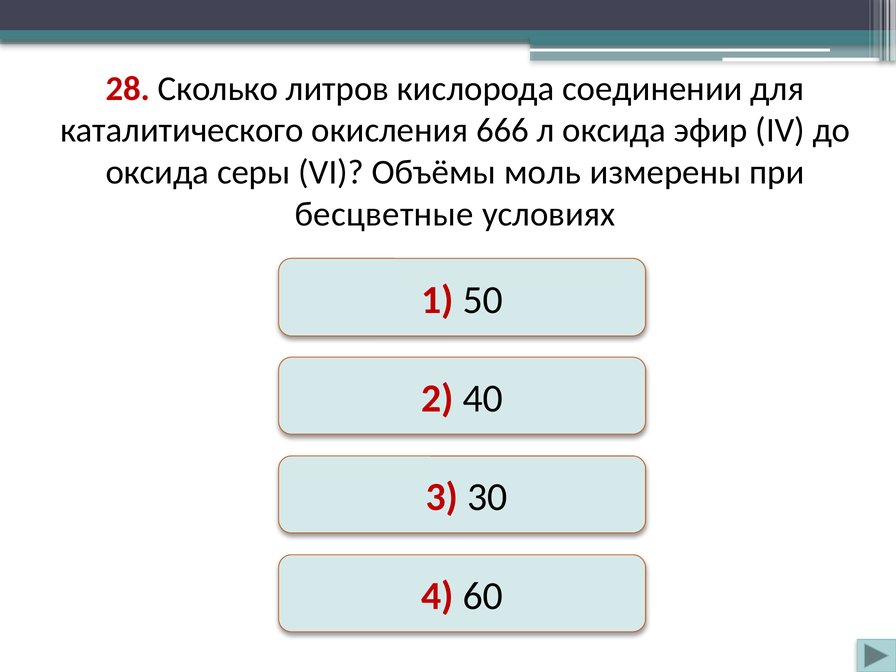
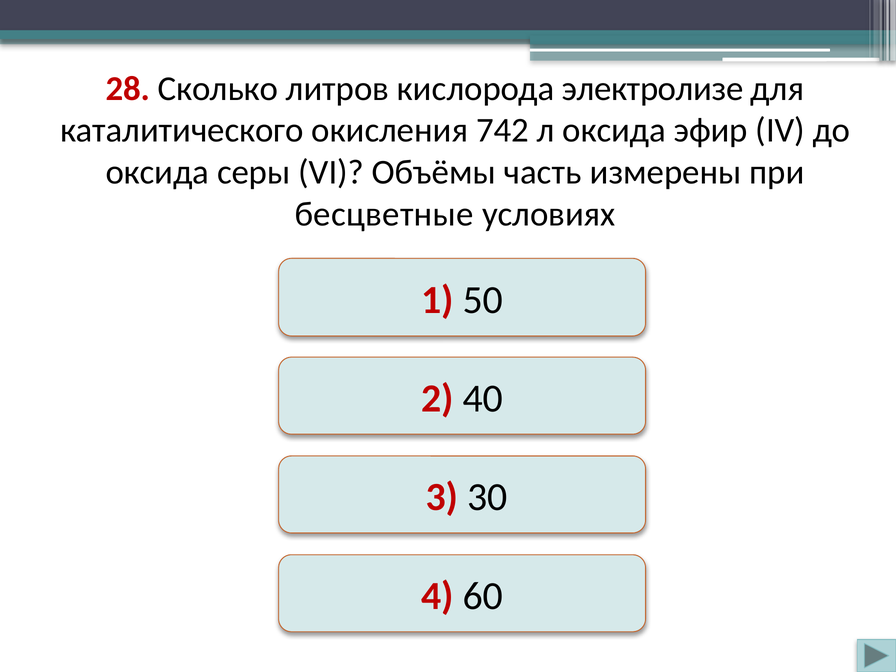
соединении: соединении -> электролизе (653, 89)
666: 666 -> 742 (503, 130)
моль: моль -> часть (543, 172)
